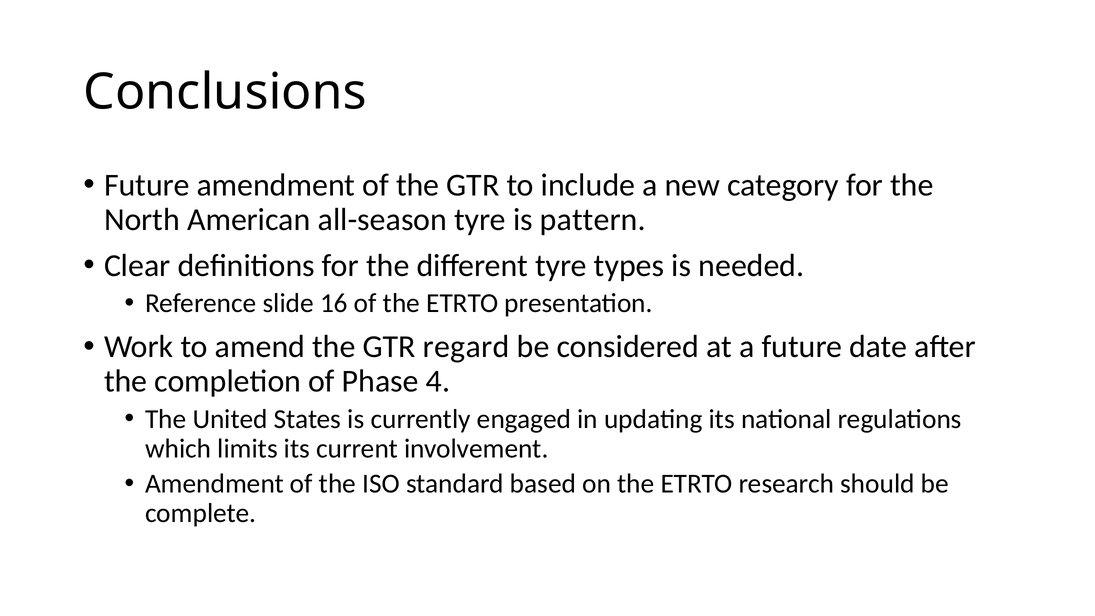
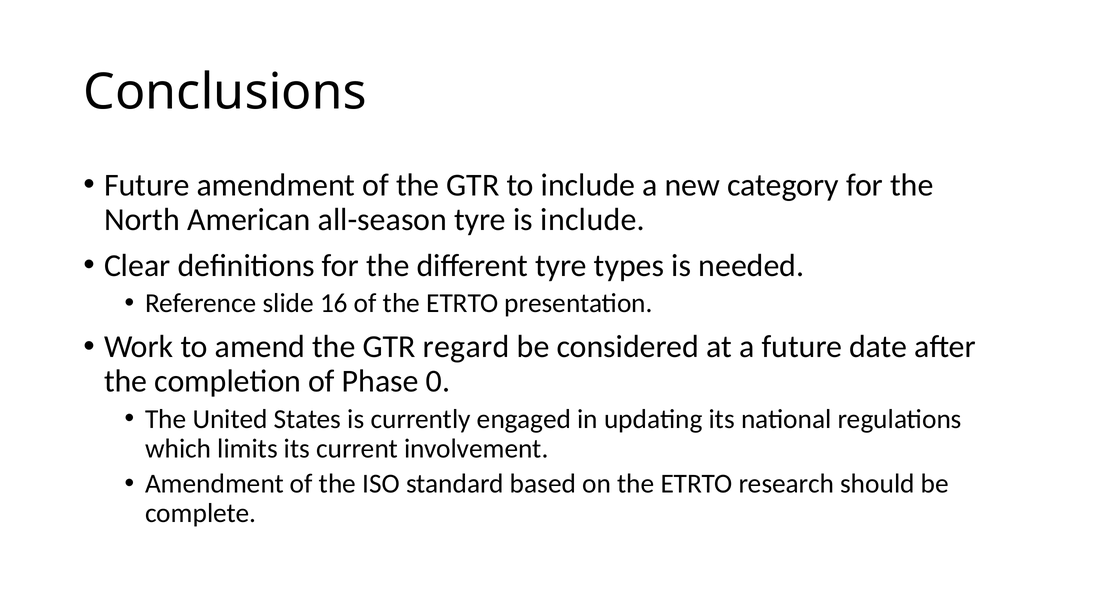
is pattern: pattern -> include (593, 220)
4: 4 -> 0 (438, 381)
